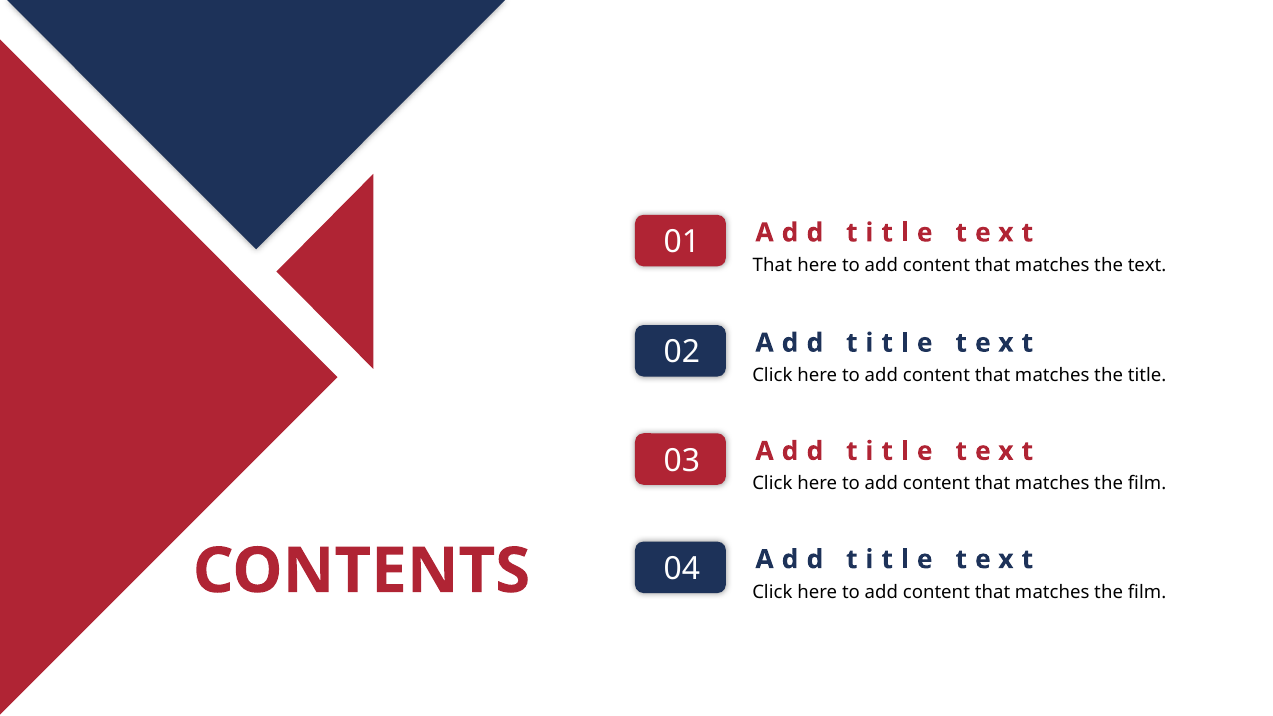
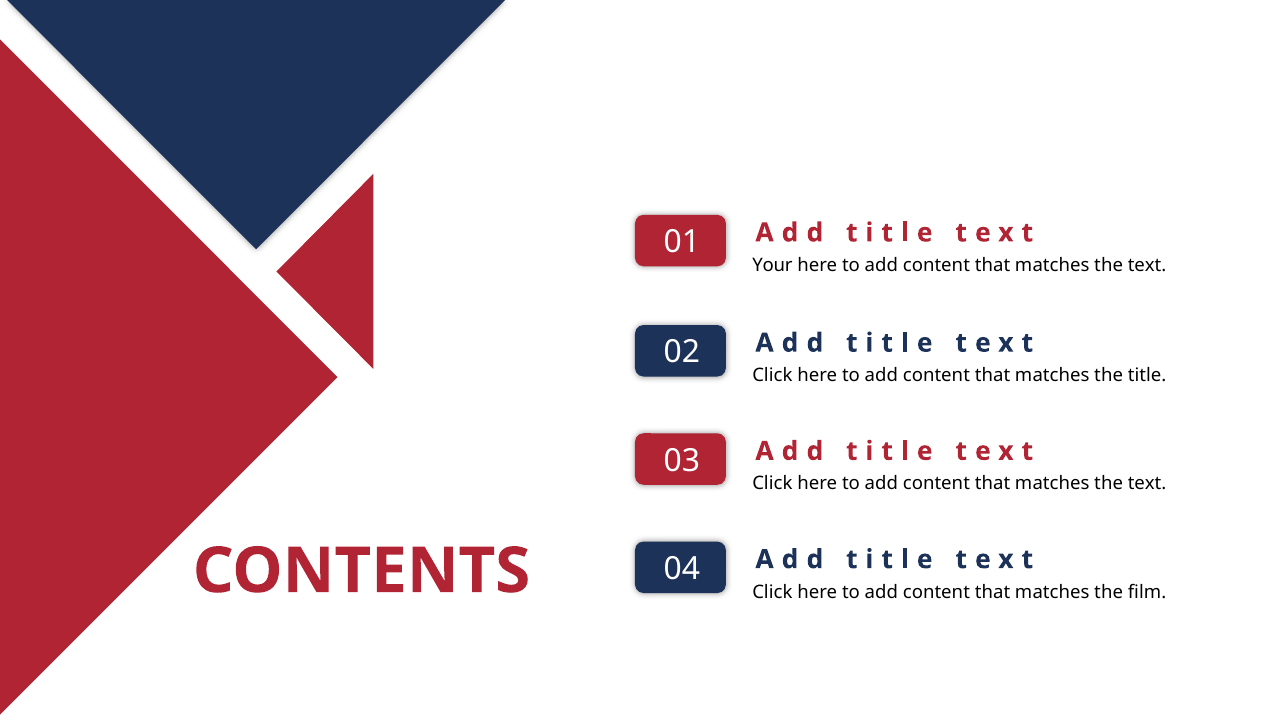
That: That -> Your (772, 265)
film: film -> text (1147, 484)
